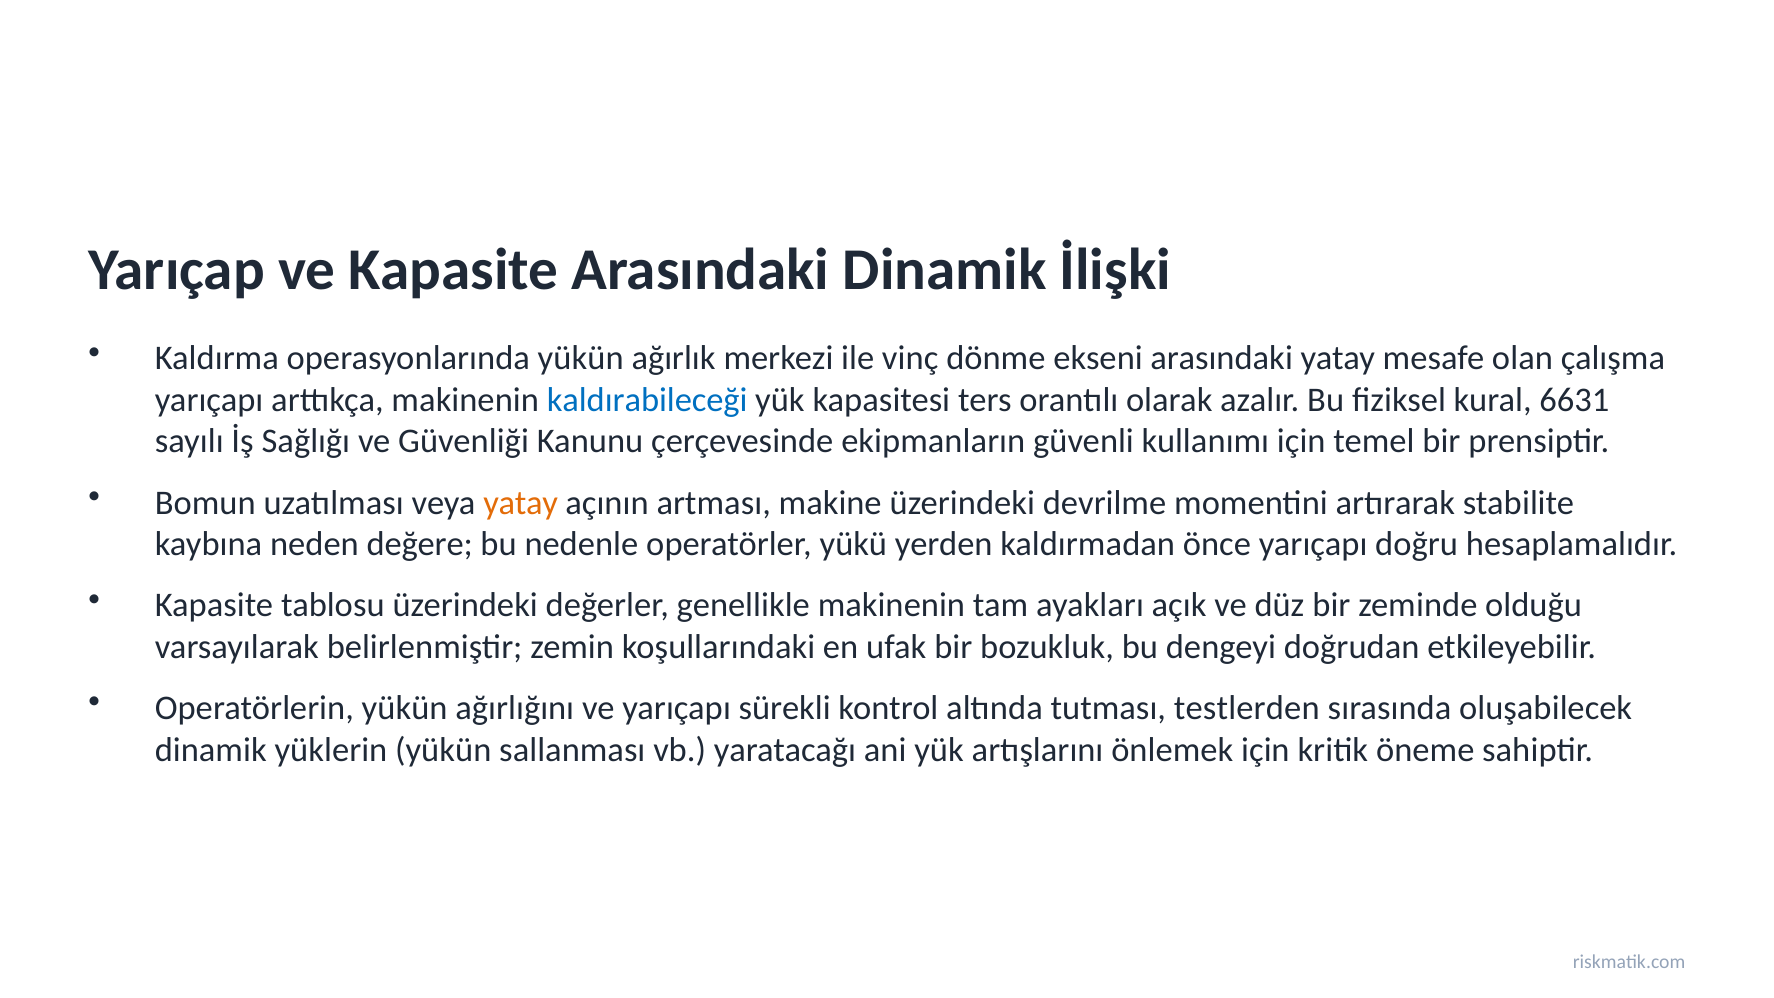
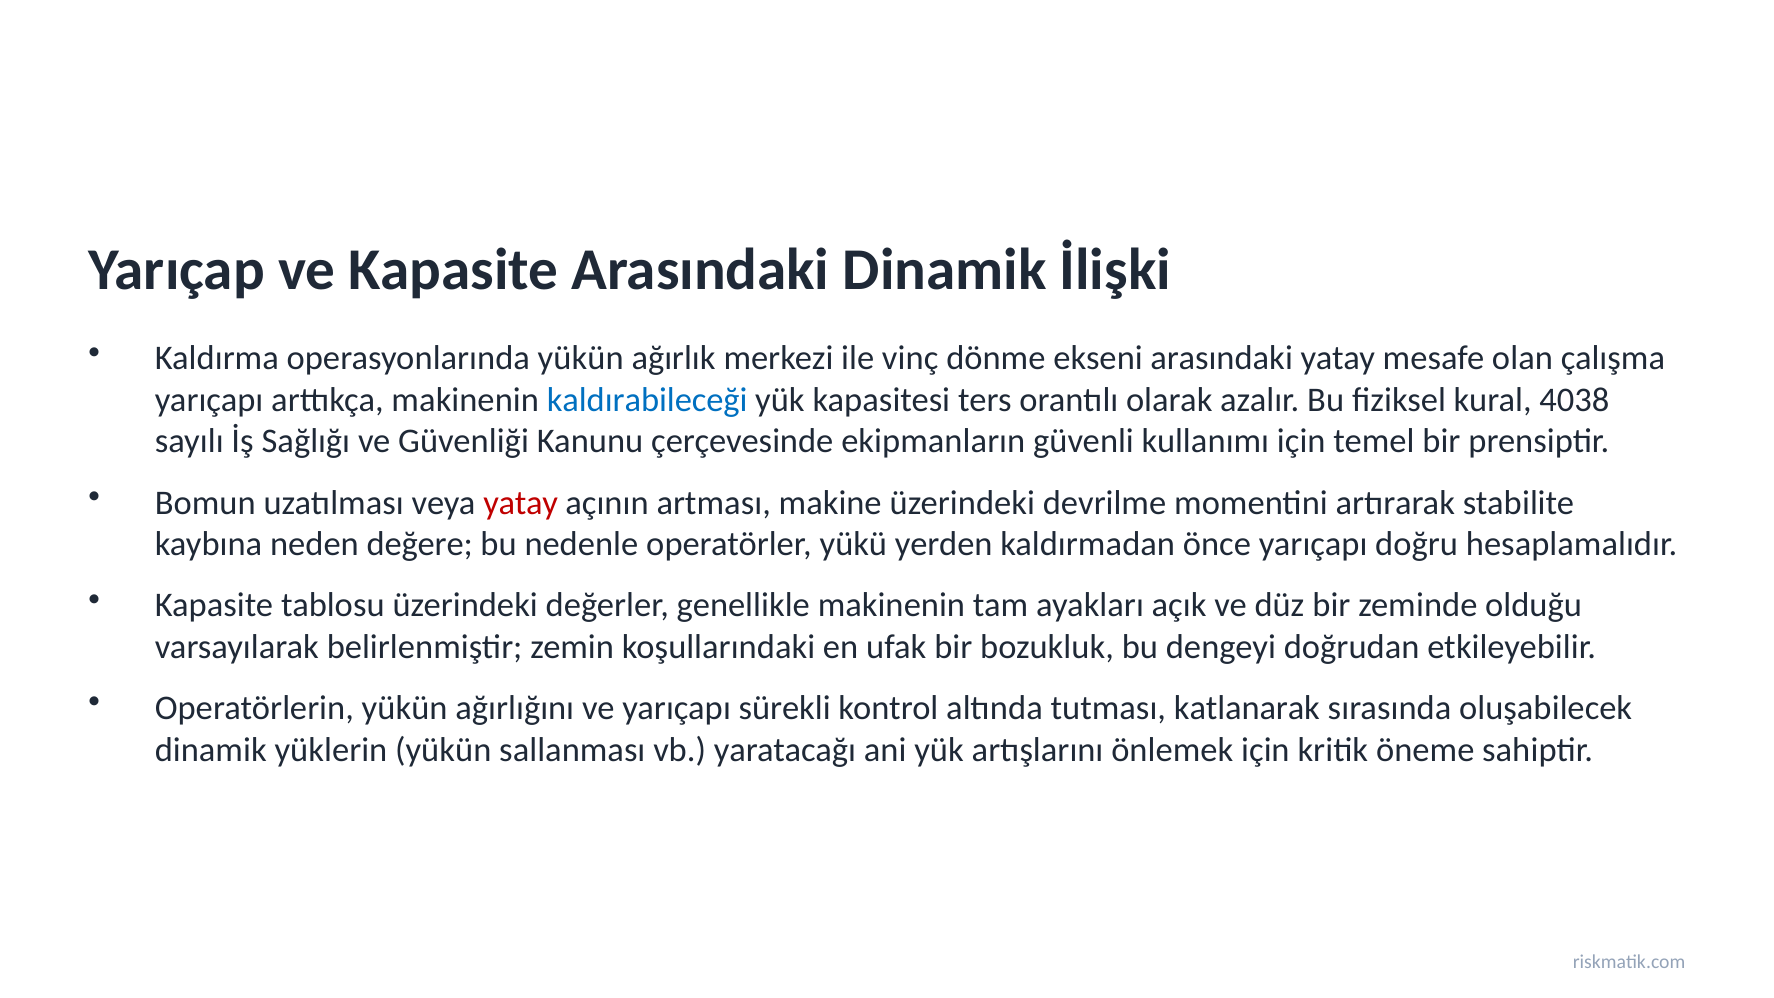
6631: 6631 -> 4038 (1574, 400)
yatay colour: orange -> red (521, 503)
testlerden: testlerden -> katlanarak (1247, 708)
